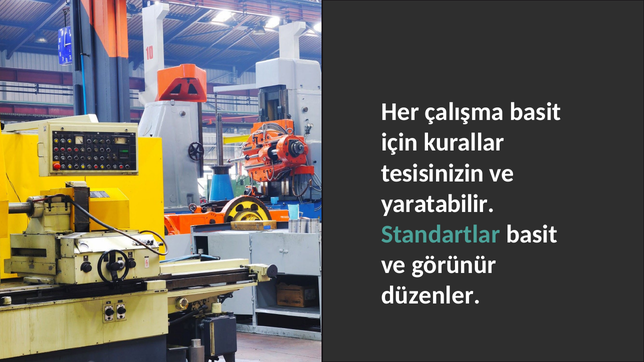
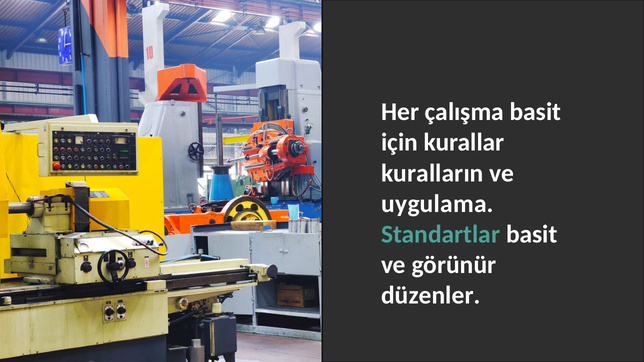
tesisinizin: tesisinizin -> kuralların (432, 173)
yaratabilir: yaratabilir -> uygulama (438, 204)
